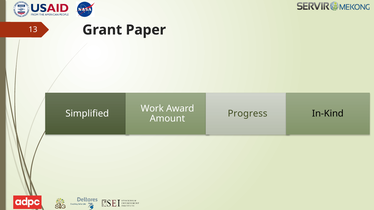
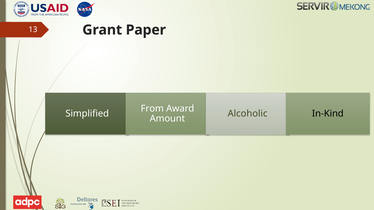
Work: Work -> From (152, 109)
Progress: Progress -> Alcoholic (248, 114)
